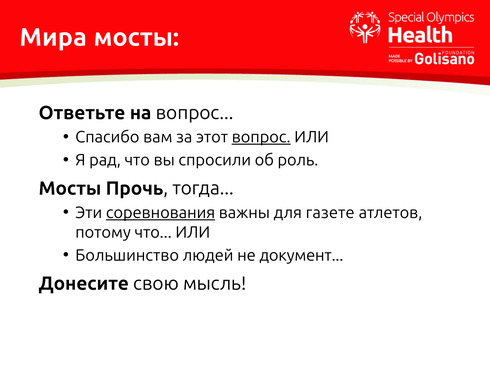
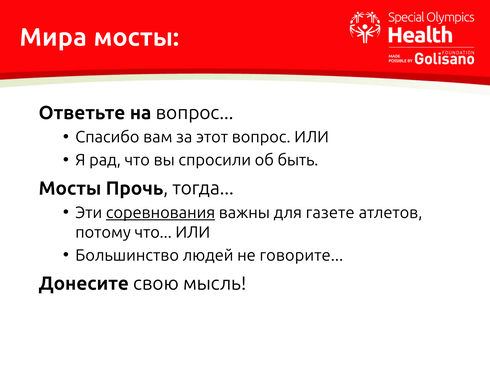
вопрос underline: present -> none (261, 137)
роль: роль -> быть (298, 160)
документ: документ -> говорите (301, 256)
